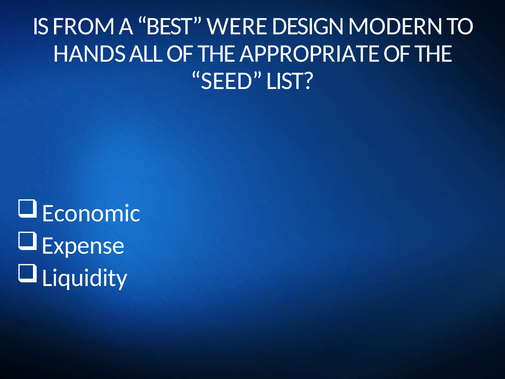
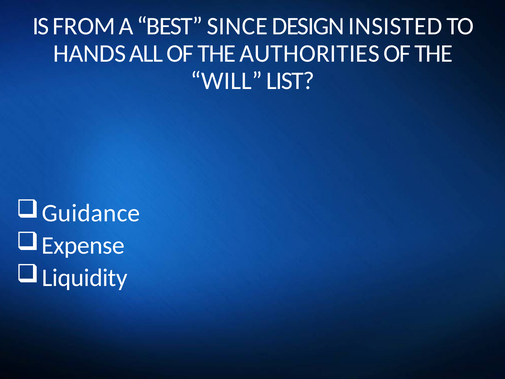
WERE: WERE -> SINCE (237, 26)
MODERN: MODERN -> INSISTED (395, 26)
APPROPRIATE: APPROPRIATE -> AUTHORITIES (310, 53)
SEED: SEED -> WILL (227, 81)
Economic: Economic -> Guidance (91, 213)
